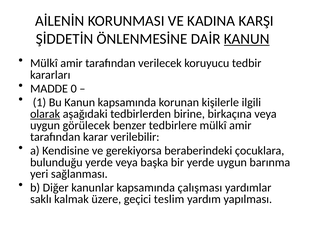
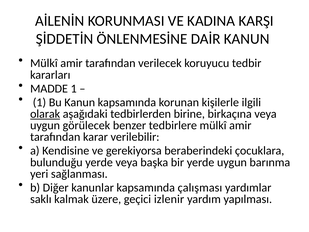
KANUN underline: present -> none (247, 39)
MADDE 0: 0 -> 1 (74, 88)
teslim: teslim -> izlenir (169, 199)
